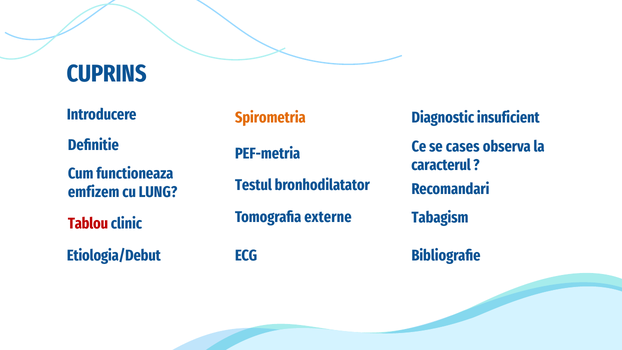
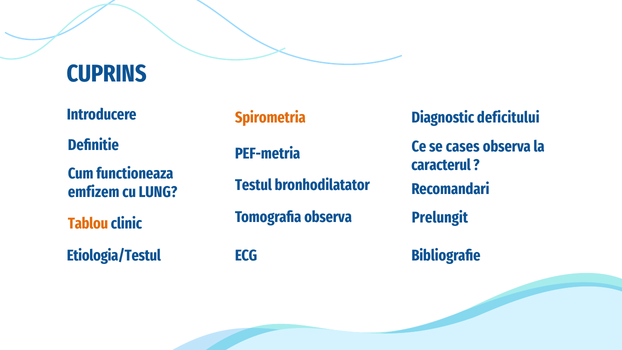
insuficient: insuficient -> deficitului (508, 117)
Tomografia externe: externe -> observa (328, 217)
Tabagism: Tabagism -> Prelungit (440, 217)
Tablou colour: red -> orange (88, 224)
Etiologia/Debut: Etiologia/Debut -> Etiologia/Testul (114, 256)
